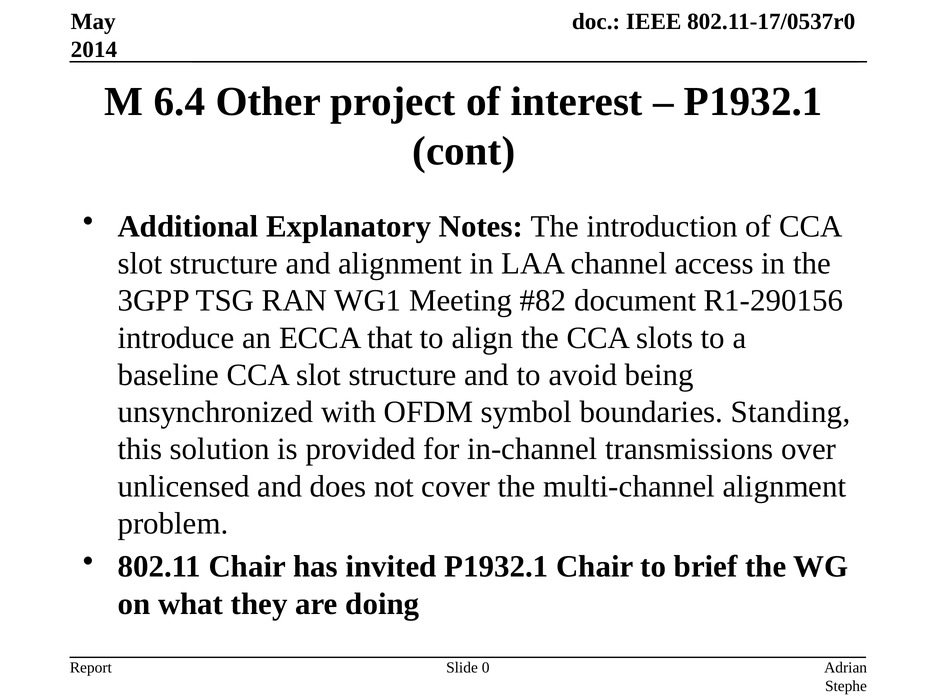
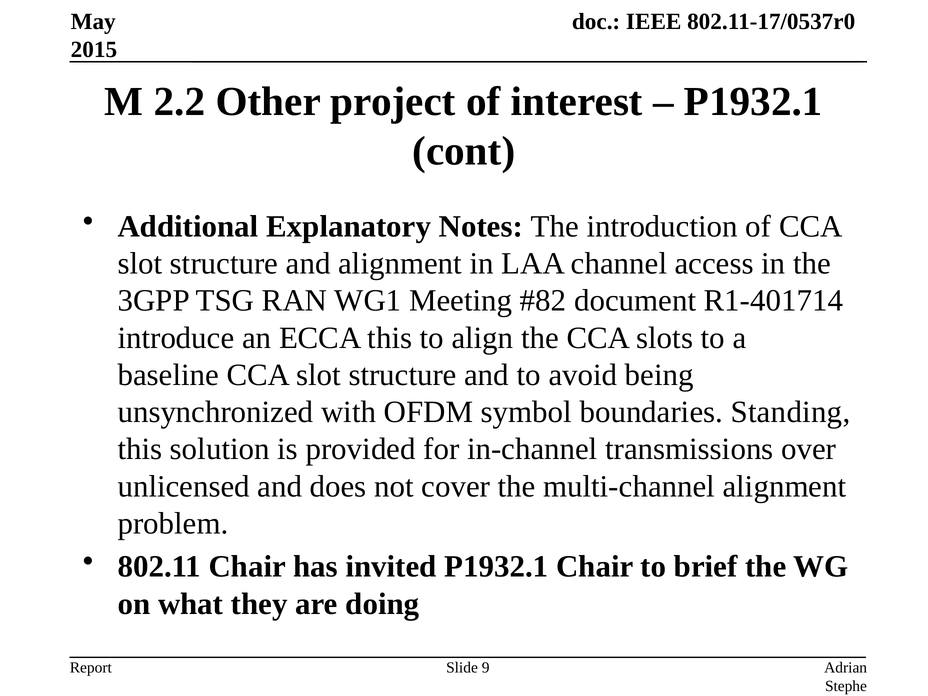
2014: 2014 -> 2015 (94, 50)
6.4: 6.4 -> 2.2 (179, 102)
R1-290156: R1-290156 -> R1-401714 (773, 301)
ECCA that: that -> this (390, 338)
0: 0 -> 9 (486, 668)
